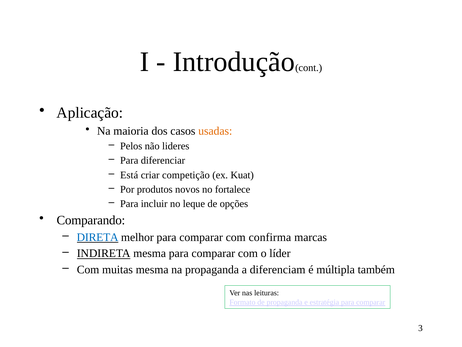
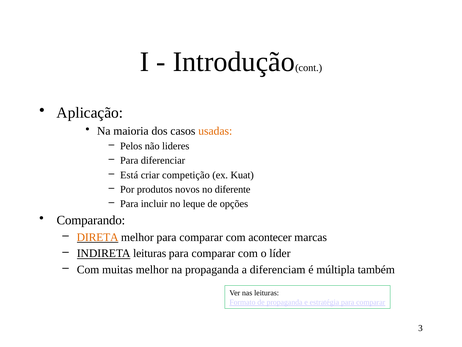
fortalece: fortalece -> diferente (233, 189)
DIRETA colour: blue -> orange (98, 237)
confirma: confirma -> acontecer (270, 237)
INDIRETA mesma: mesma -> leituras (150, 253)
muitas mesma: mesma -> melhor (152, 269)
